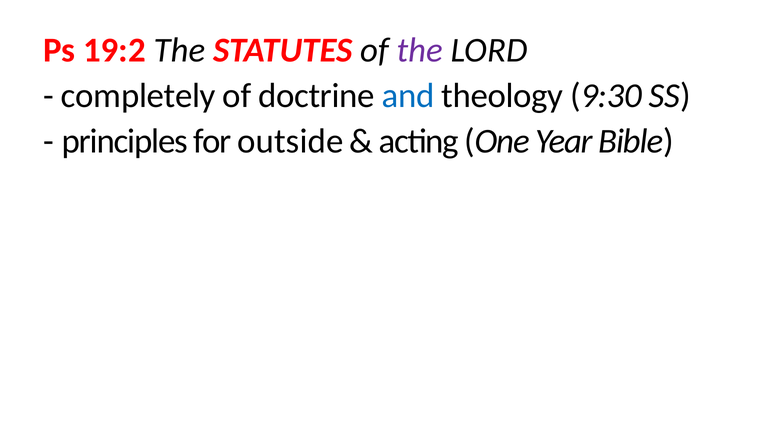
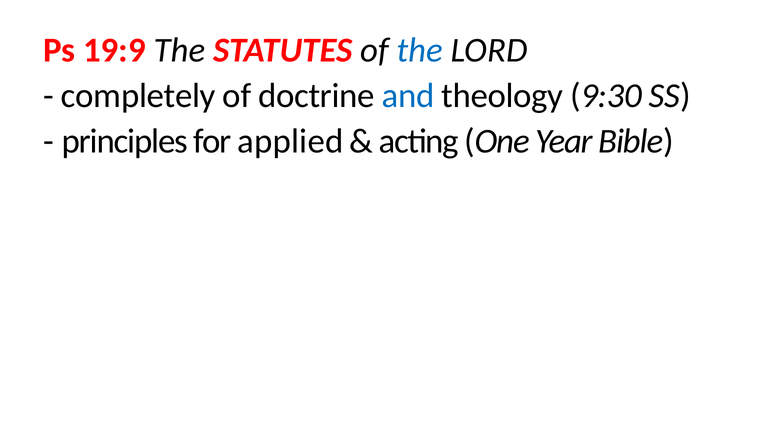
19:2: 19:2 -> 19:9 (114, 50)
the colour: purple -> blue (420, 50)
outside: outside -> applied (290, 141)
